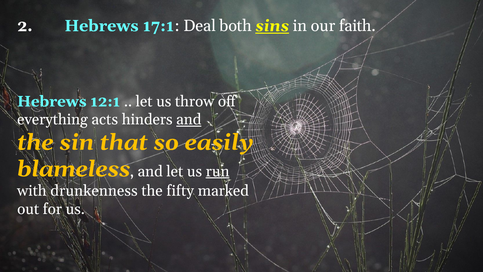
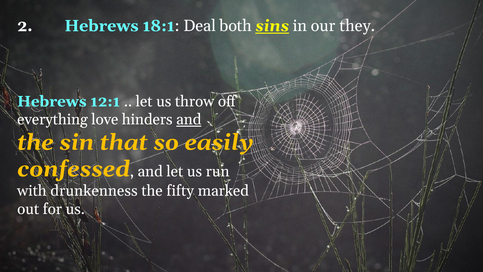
17:1: 17:1 -> 18:1 (159, 26)
faith: faith -> they (357, 26)
acts: acts -> love (105, 119)
blameless: blameless -> confessed (74, 169)
run underline: present -> none (218, 171)
